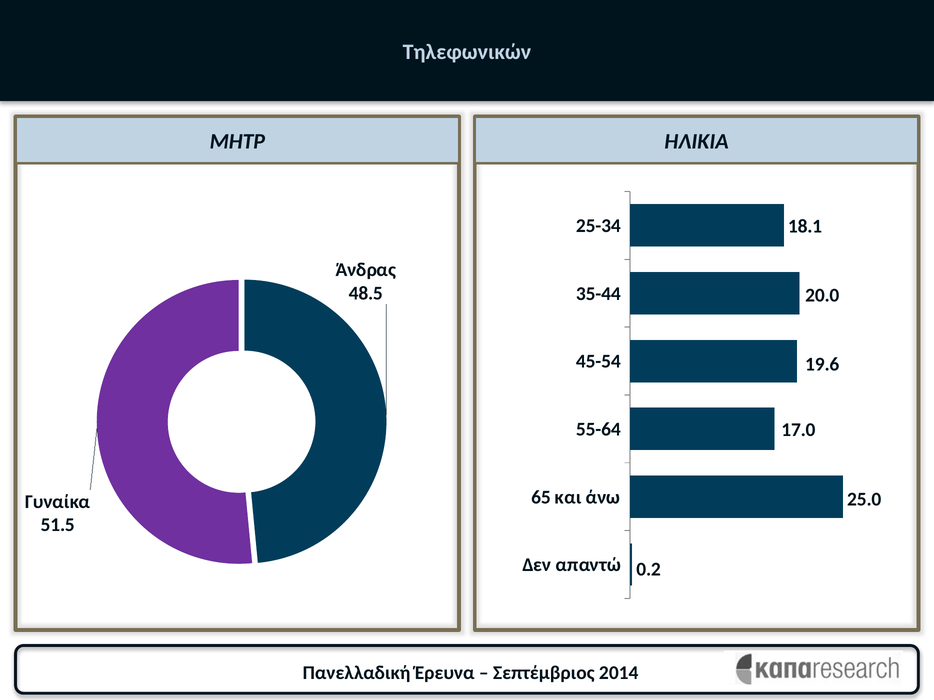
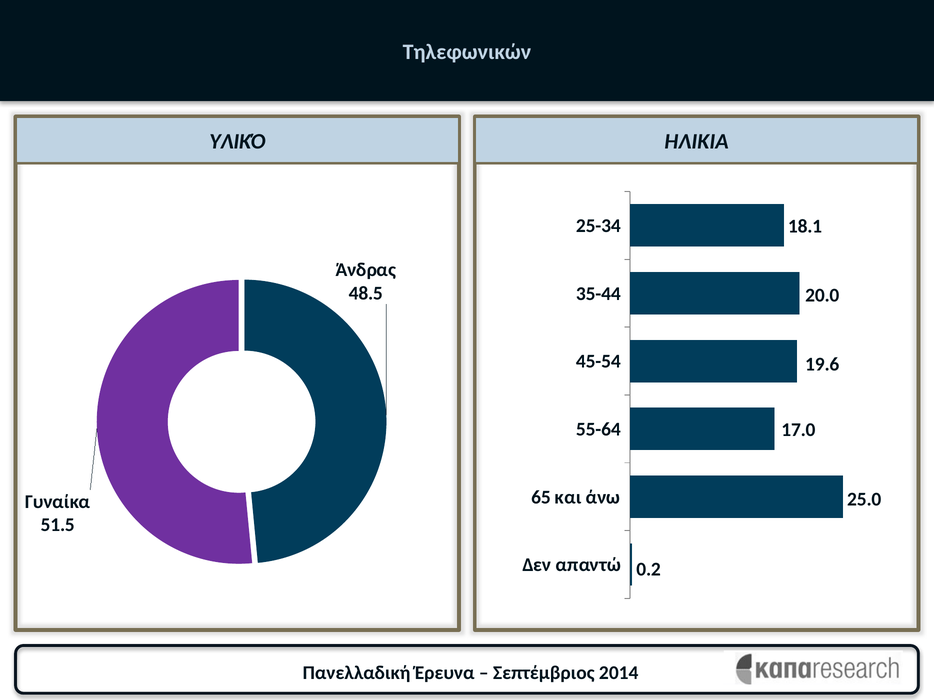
ΜΗΤΡ: ΜΗΤΡ -> ΥΛΙΚΌ (237, 142)
